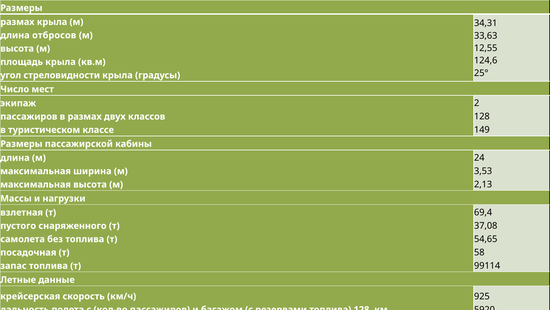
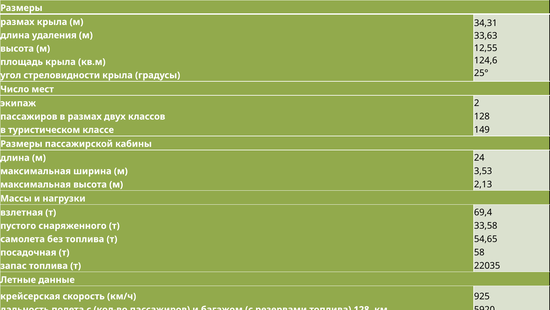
отбросов: отбросов -> удаления (54, 35)
37,08: 37,08 -> 33,58 (486, 225)
99114: 99114 -> 22035 (487, 265)
